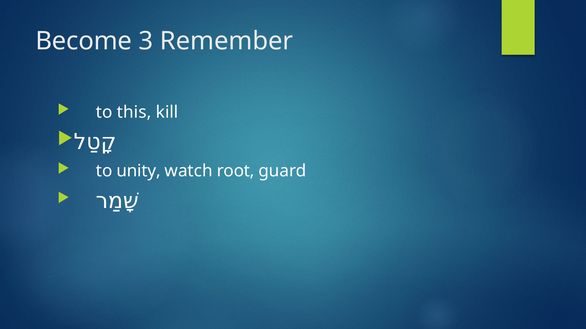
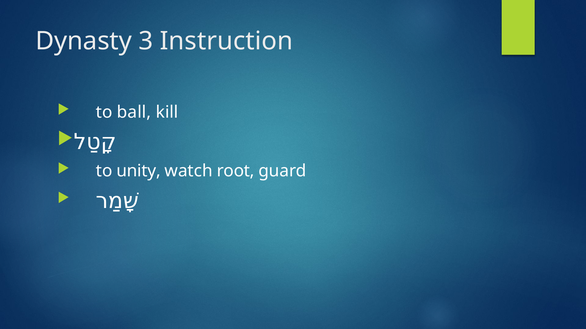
Become: Become -> Dynasty (84, 41)
Remember: Remember -> Instruction (226, 41)
this: this -> ball (134, 112)
